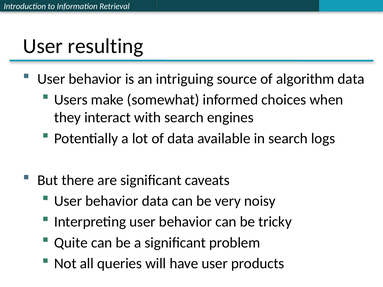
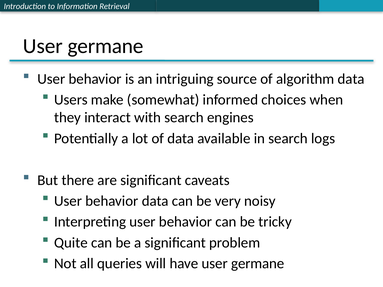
resulting: resulting -> germane (106, 46)
have user products: products -> germane (258, 264)
